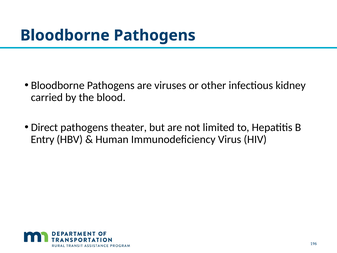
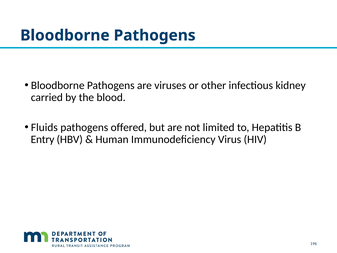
Direct: Direct -> Fluids (44, 127)
theater: theater -> offered (129, 127)
